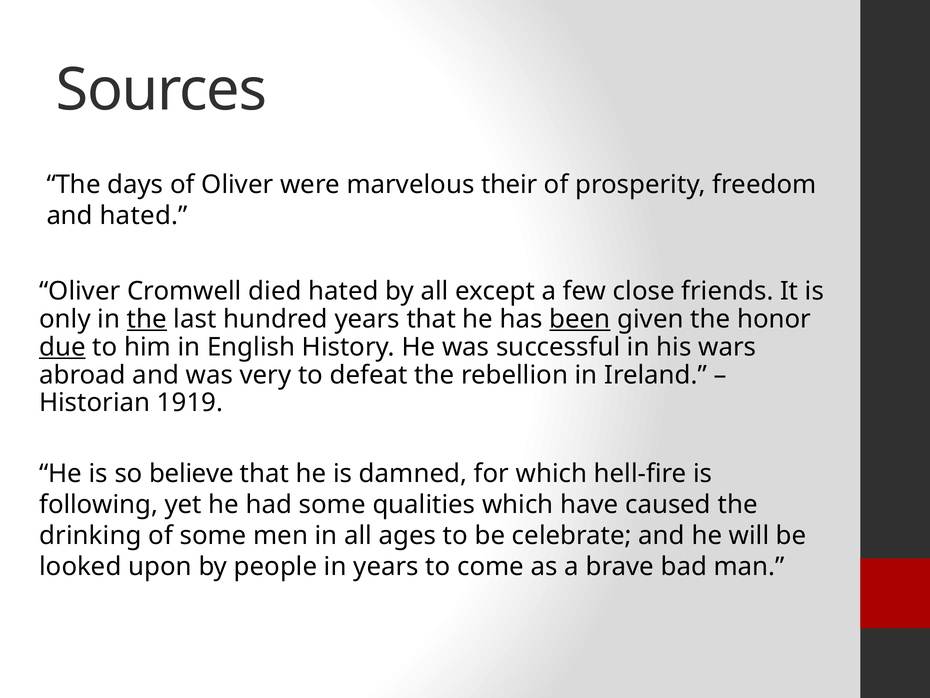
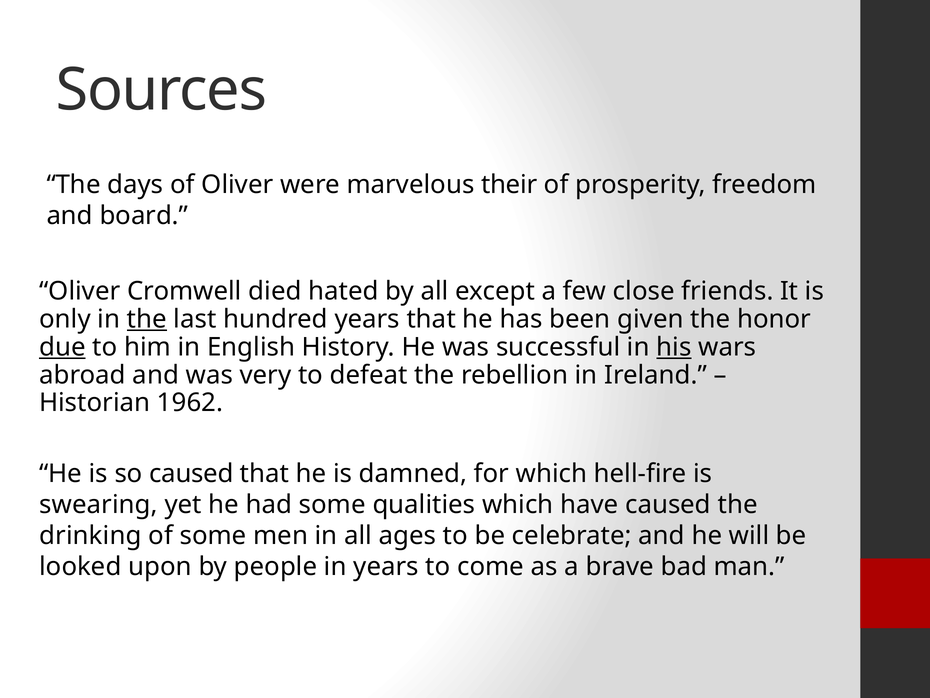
and hated: hated -> board (144, 216)
been underline: present -> none (580, 319)
his underline: none -> present (674, 347)
1919: 1919 -> 1962 (190, 403)
so believe: believe -> caused (191, 473)
following: following -> swearing (98, 504)
